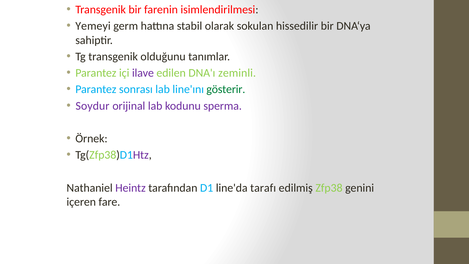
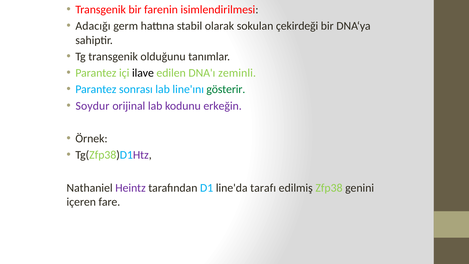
Yemeyi: Yemeyi -> Adacığı (93, 26)
hissedilir: hissedilir -> çekirdeği (297, 26)
ilave colour: purple -> black (143, 73)
sperma: sperma -> erkeğin (223, 106)
